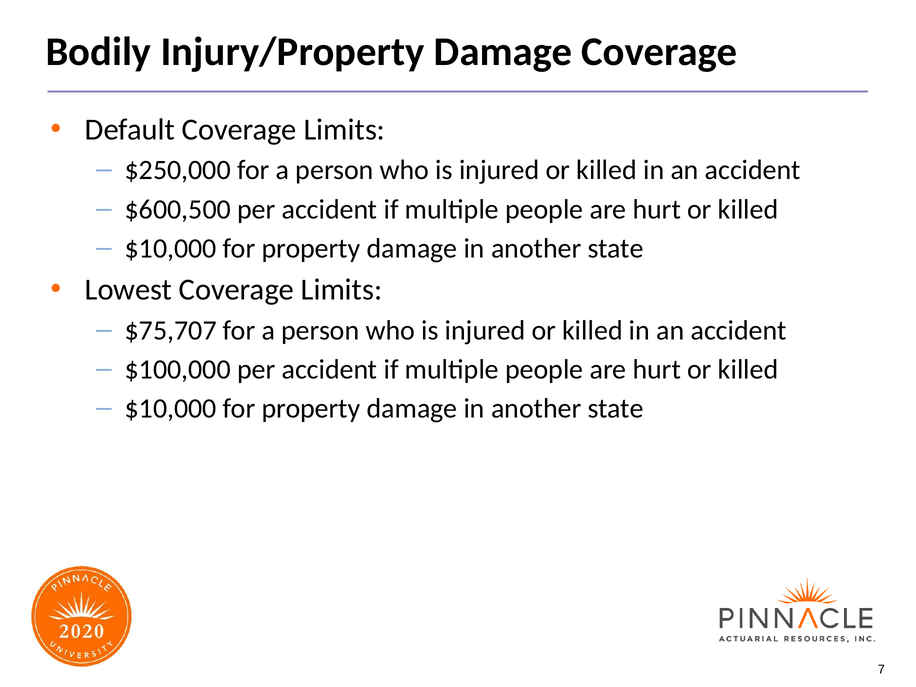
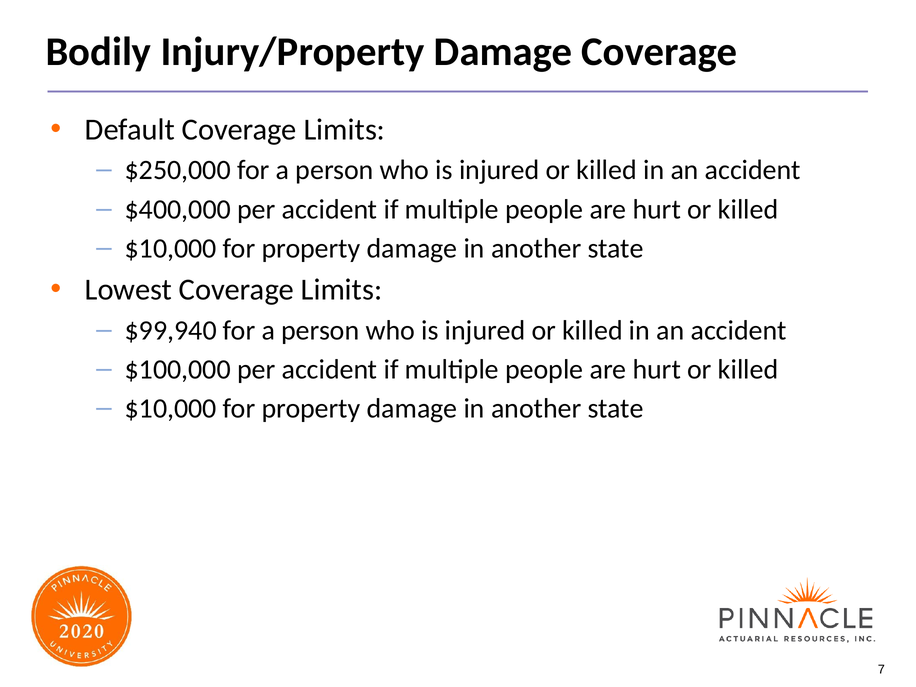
$600,500: $600,500 -> $400,000 (178, 209)
$75,707: $75,707 -> $99,940 (171, 330)
